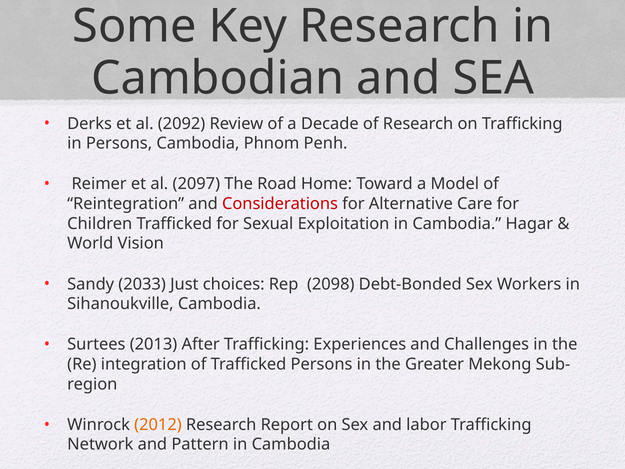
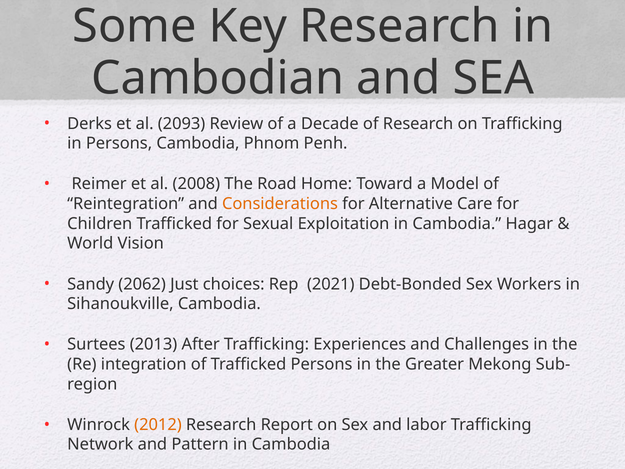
2092: 2092 -> 2093 (182, 124)
2097: 2097 -> 2008 (196, 184)
Considerations colour: red -> orange (280, 204)
2033: 2033 -> 2062 (142, 284)
2098: 2098 -> 2021 (331, 284)
